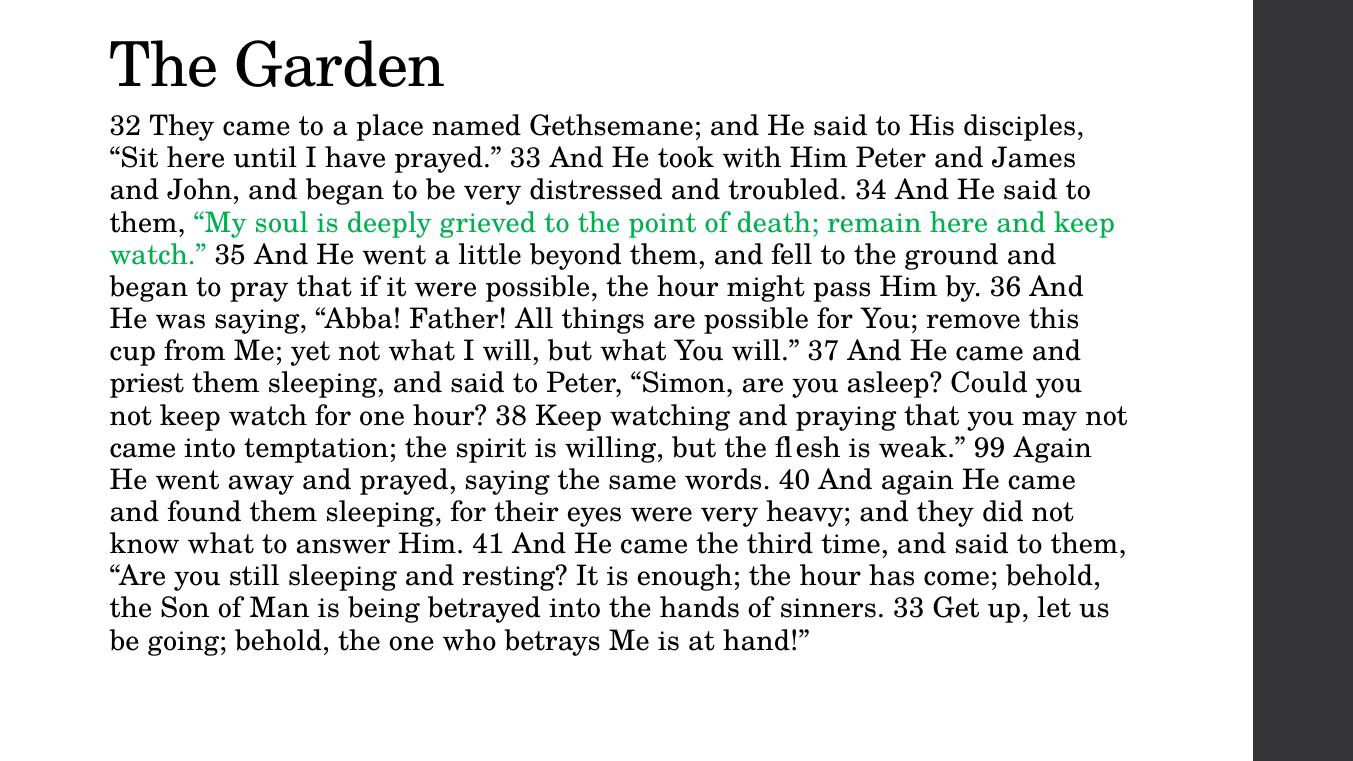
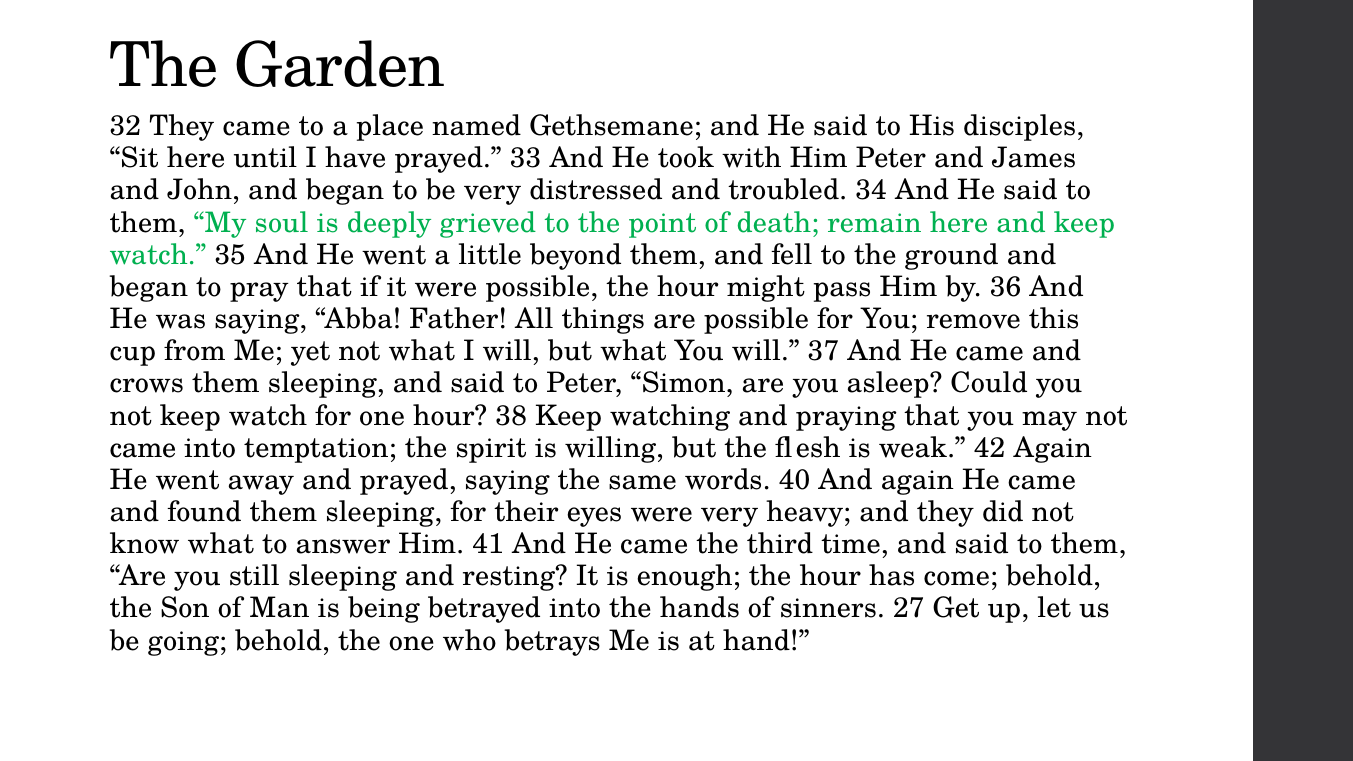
priest: priest -> crows (147, 384)
99: 99 -> 42 (990, 448)
sinners 33: 33 -> 27 (909, 609)
